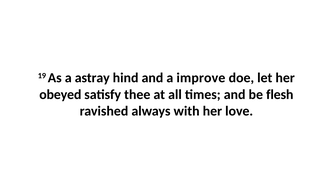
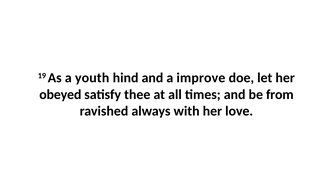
astray: astray -> youth (92, 78)
flesh: flesh -> from (280, 95)
